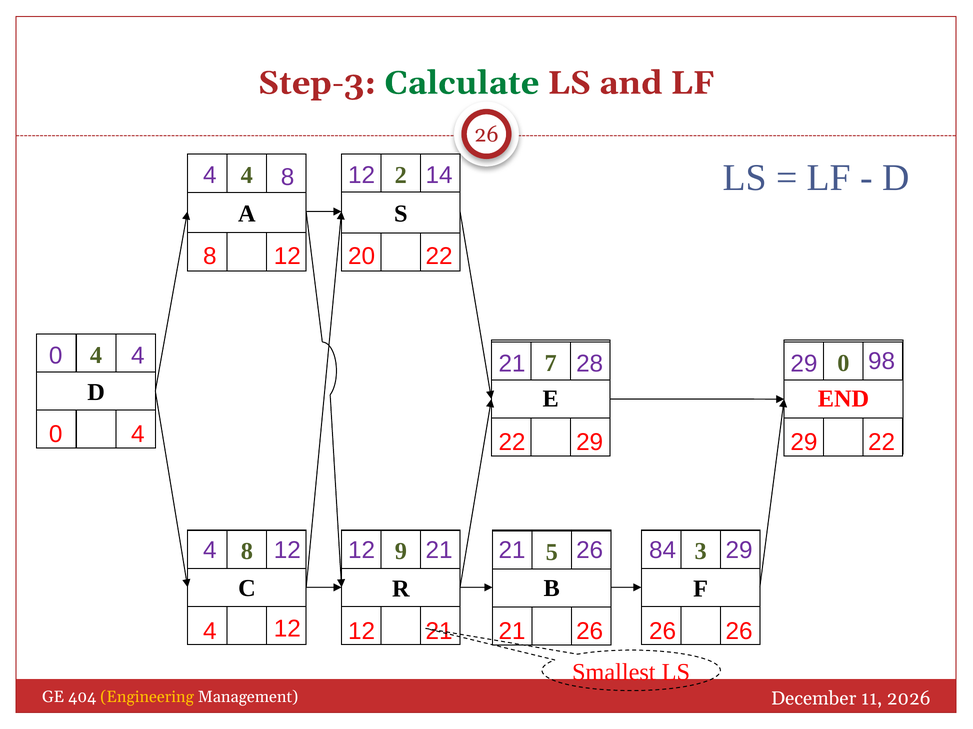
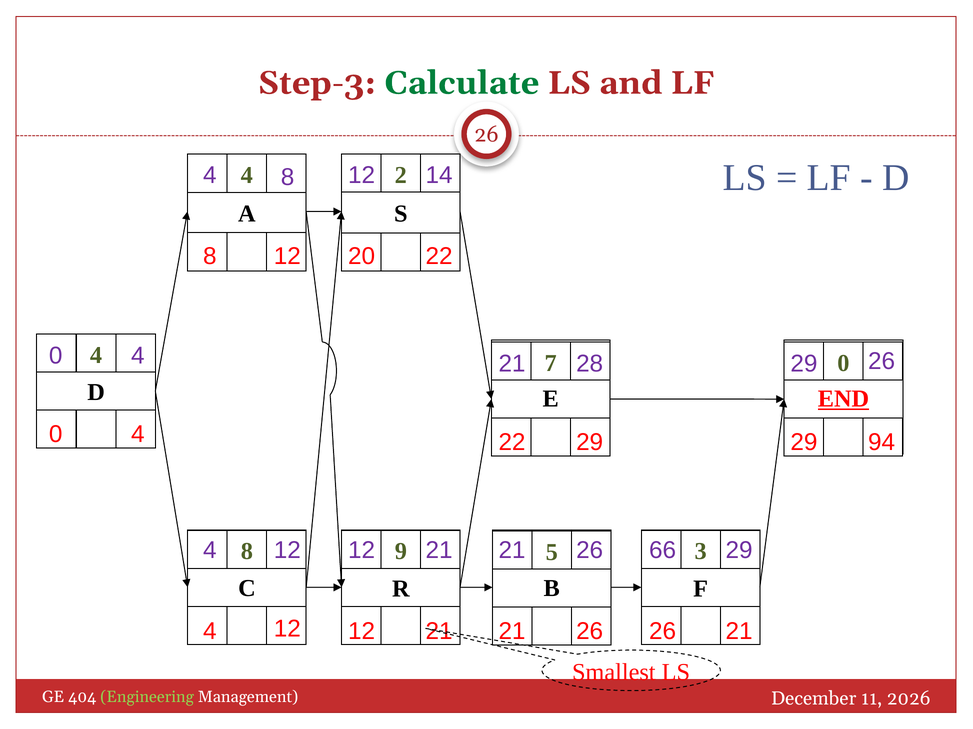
98: 98 -> 26 (882, 362)
END underline: none -> present (844, 399)
29 22: 22 -> 94 (882, 443)
84: 84 -> 66 (663, 551)
26 26 26: 26 -> 21 (739, 632)
Engineering colour: yellow -> light green (147, 698)
